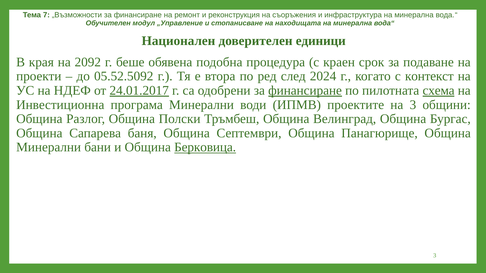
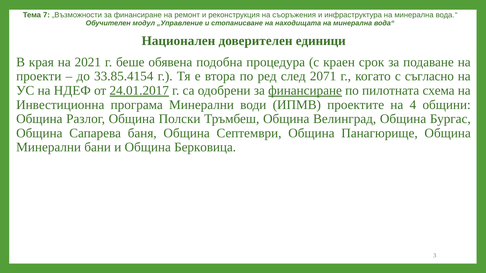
2092: 2092 -> 2021 (88, 62)
05.52.5092: 05.52.5092 -> 33.85.4154 (124, 76)
2024: 2024 -> 2071 (323, 76)
контекст: контекст -> съгласно (429, 76)
схема underline: present -> none (439, 91)
на 3: 3 -> 4 (413, 105)
Берковица underline: present -> none (205, 147)
